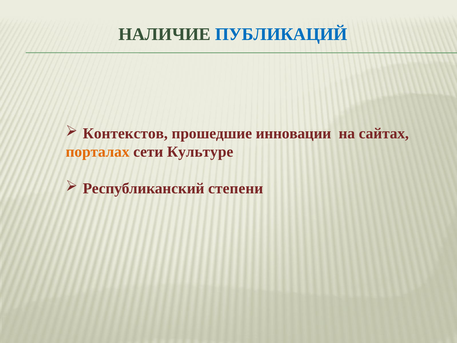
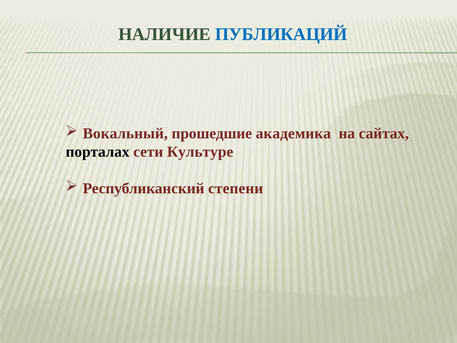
Контекстов: Контекстов -> Вокальный (125, 133)
инновации: инновации -> академика (293, 133)
порталах colour: orange -> black (98, 152)
